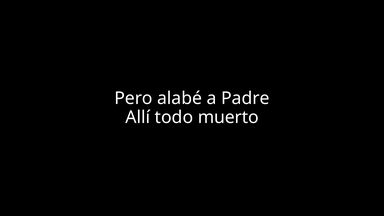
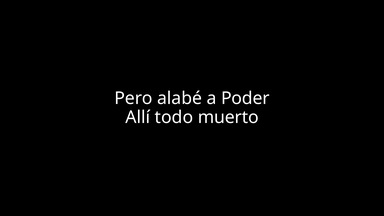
Padre: Padre -> Poder (245, 98)
